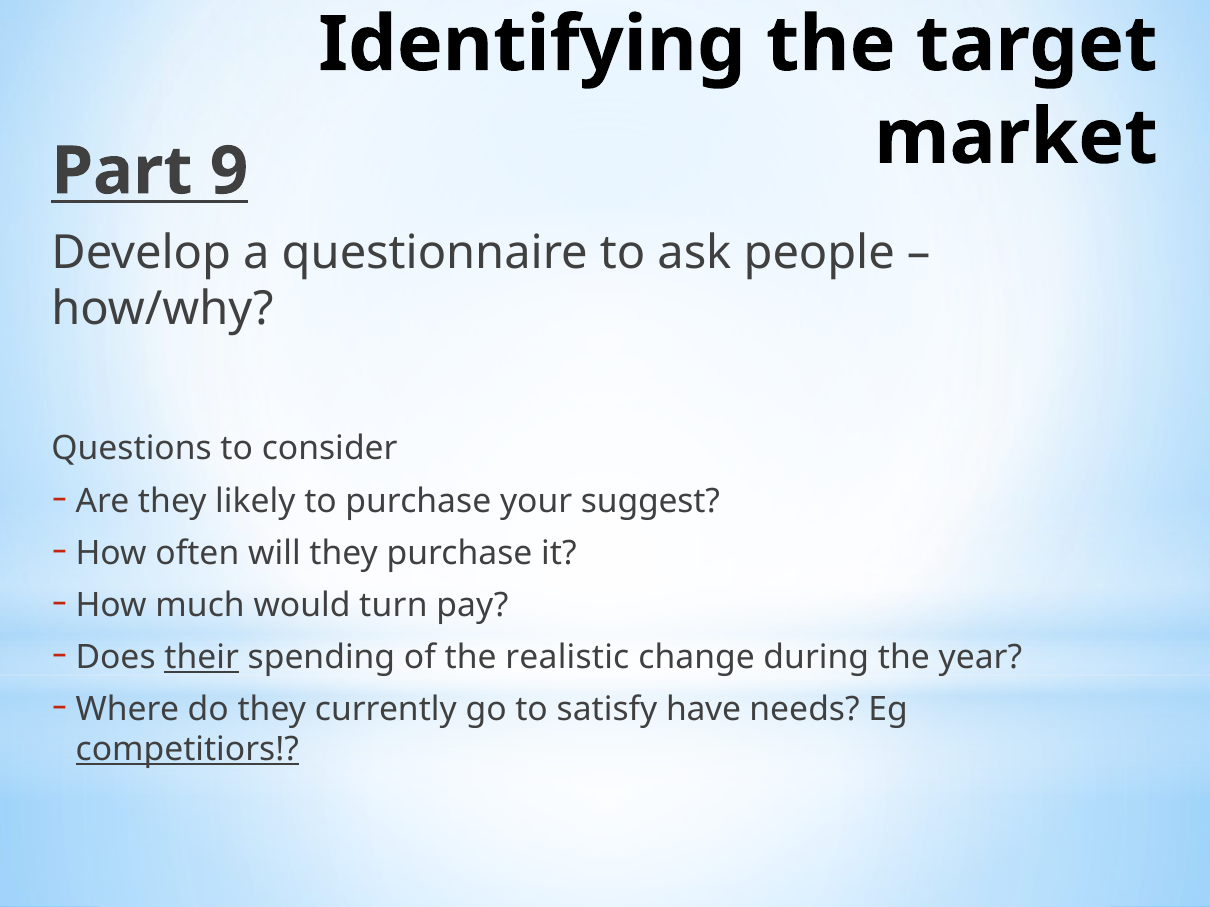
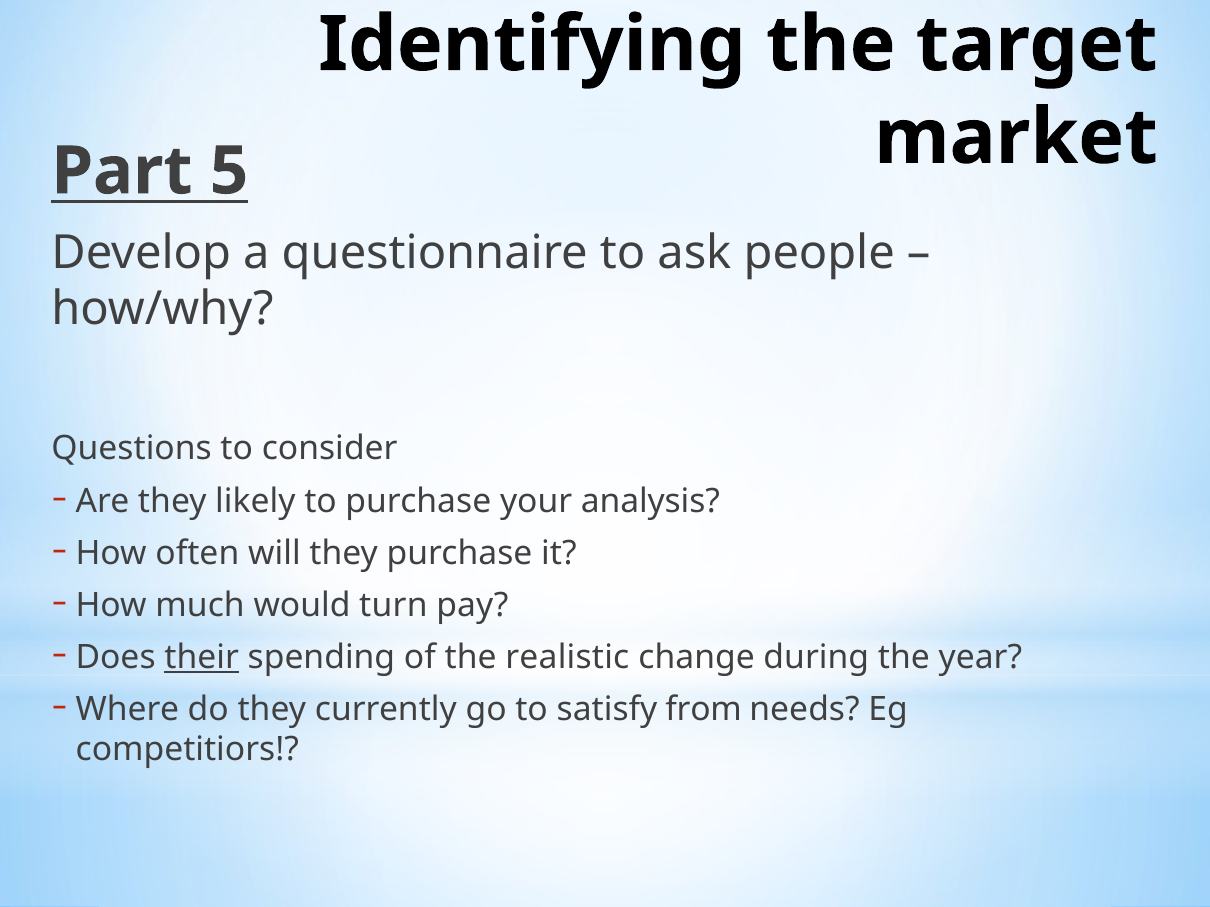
9: 9 -> 5 (229, 171)
suggest: suggest -> analysis (650, 501)
have: have -> from (704, 710)
competitiors underline: present -> none (187, 750)
